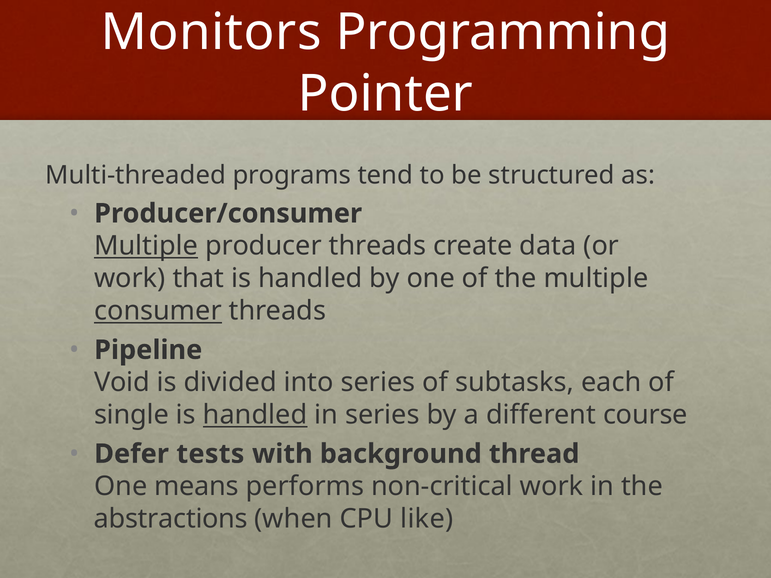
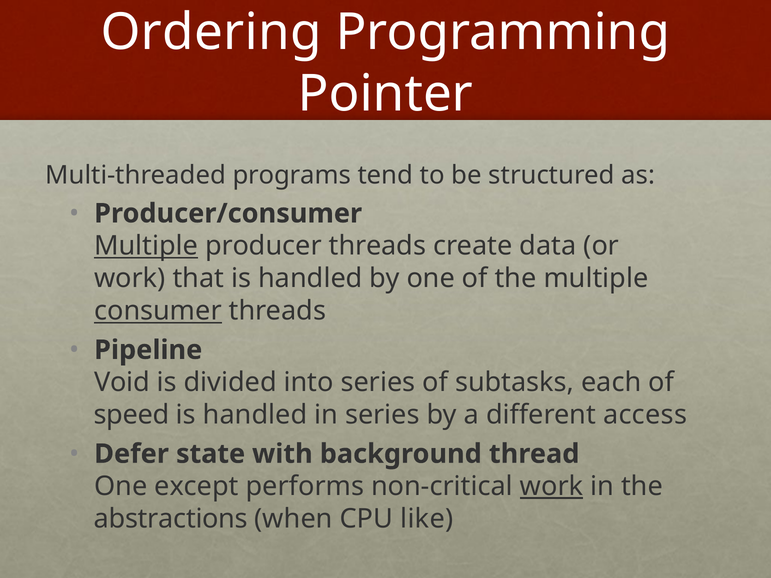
Monitors: Monitors -> Ordering (211, 32)
single: single -> speed (132, 415)
handled underline: present -> none (255, 415)
course: course -> access (645, 415)
tests: tests -> state (211, 454)
means: means -> except (197, 487)
work underline: none -> present (552, 487)
